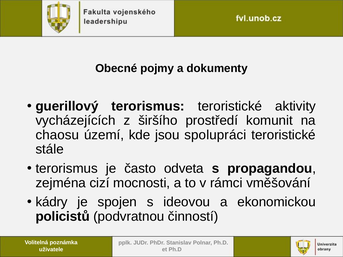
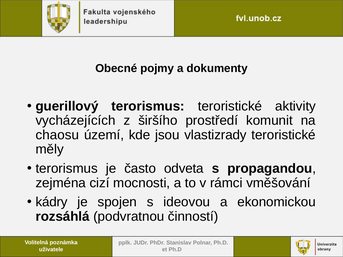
spolupráci: spolupráci -> vlastizrady (215, 135)
stále: stále -> měly (50, 149)
policistů: policistů -> rozsáhlá (63, 217)
